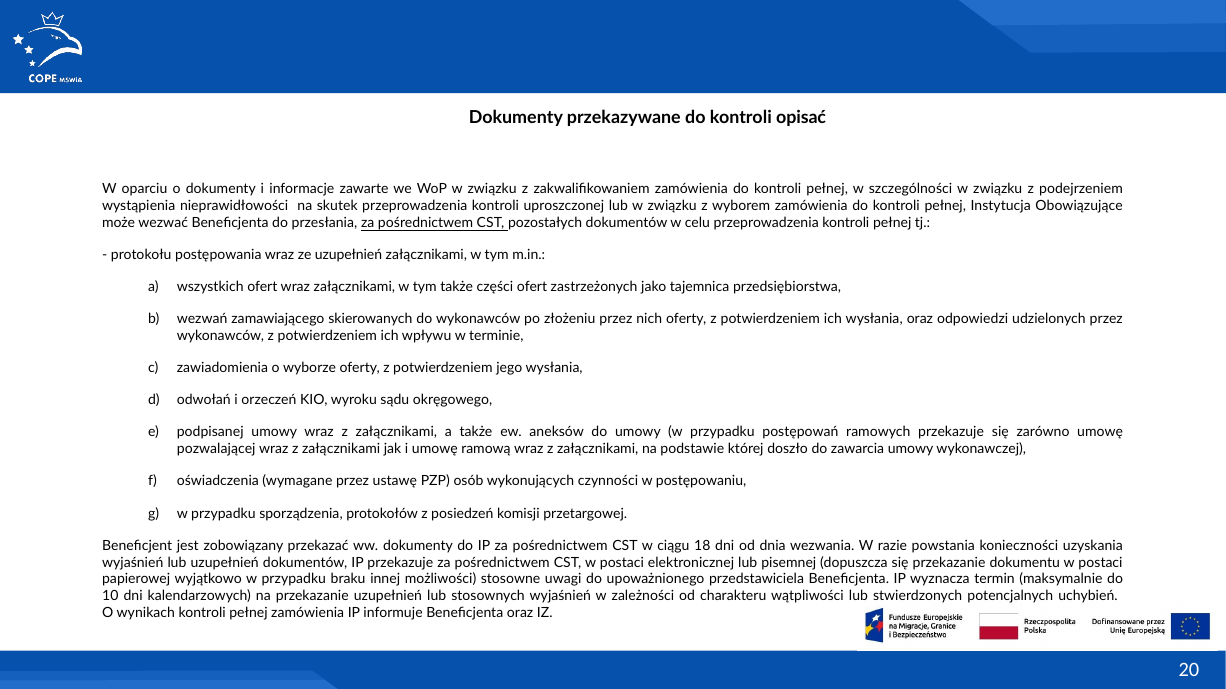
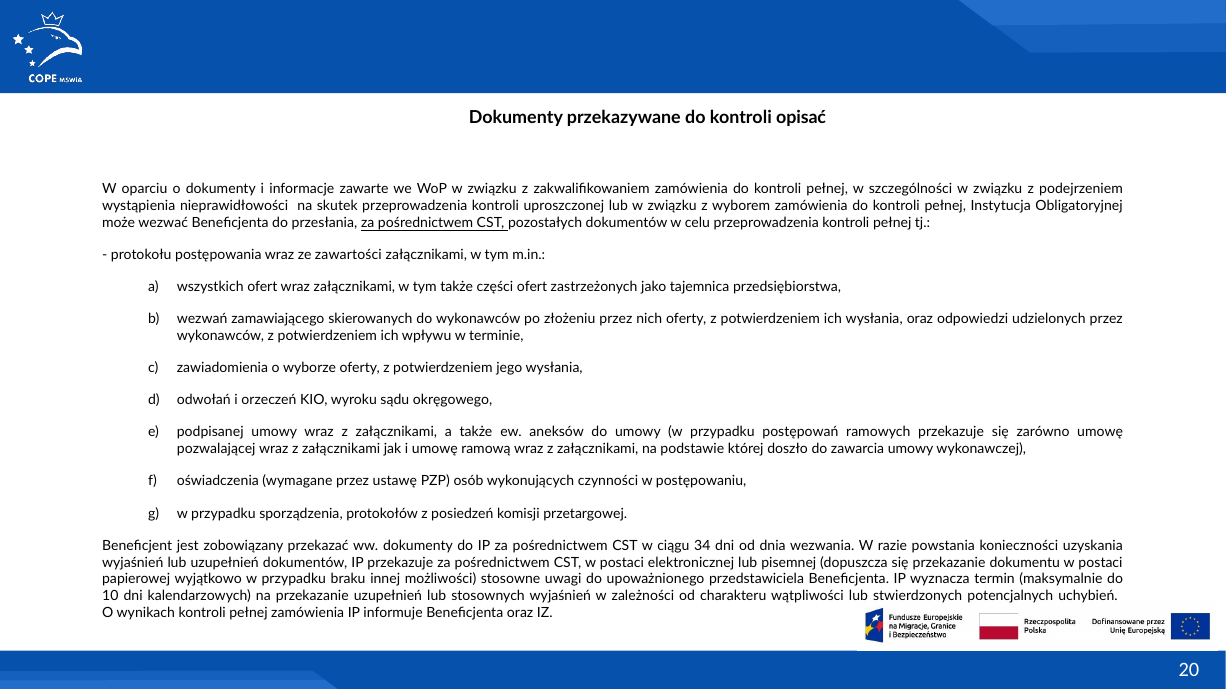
Obowiązujące: Obowiązujące -> Obligatoryjnej (1079, 206)
ze uzupełnień: uzupełnień -> zawartości (348, 255)
18: 18 -> 34 (702, 546)
